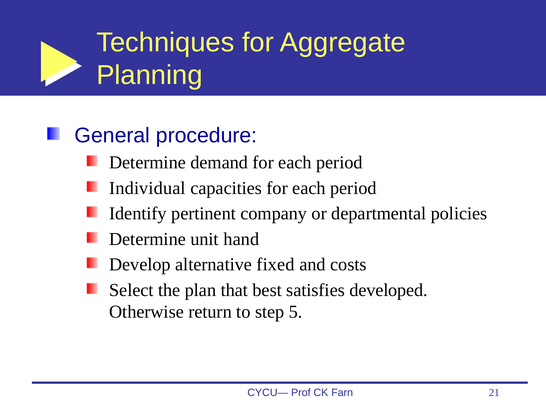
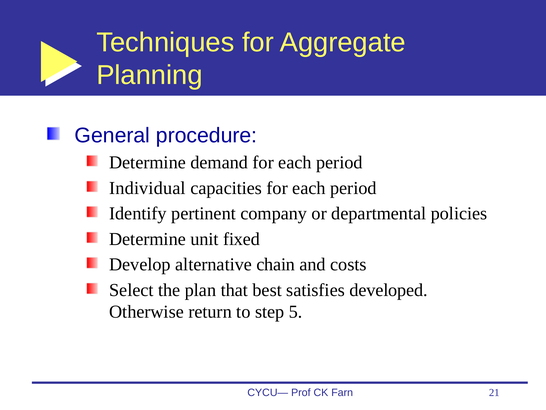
hand: hand -> fixed (242, 239)
fixed: fixed -> chain (276, 264)
